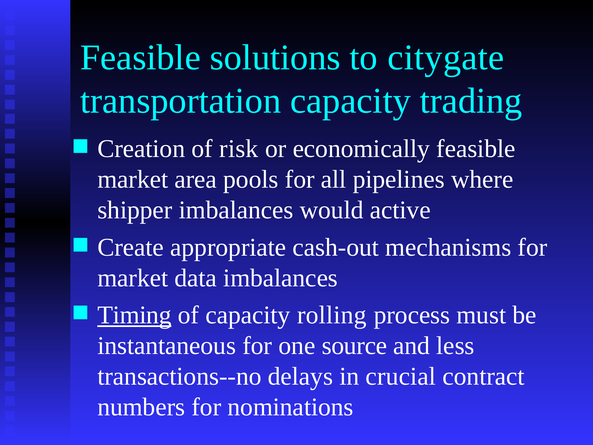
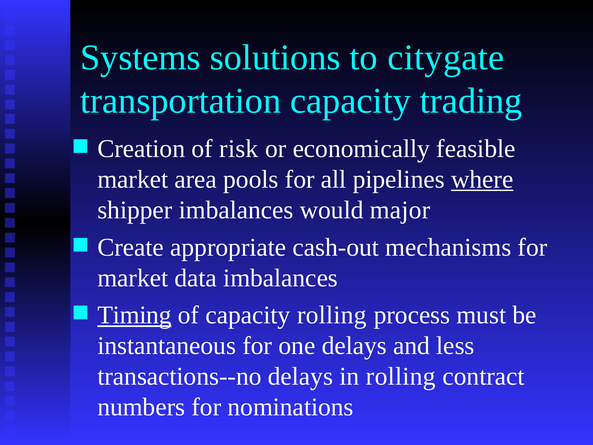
Feasible: Feasible -> Systems (140, 57)
where underline: none -> present (482, 179)
active: active -> major (400, 210)
one source: source -> delays (354, 346)
in crucial: crucial -> rolling (401, 376)
